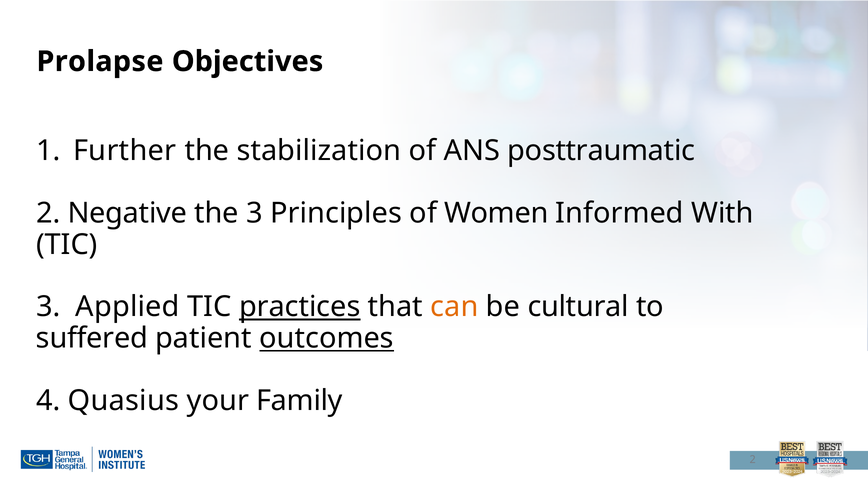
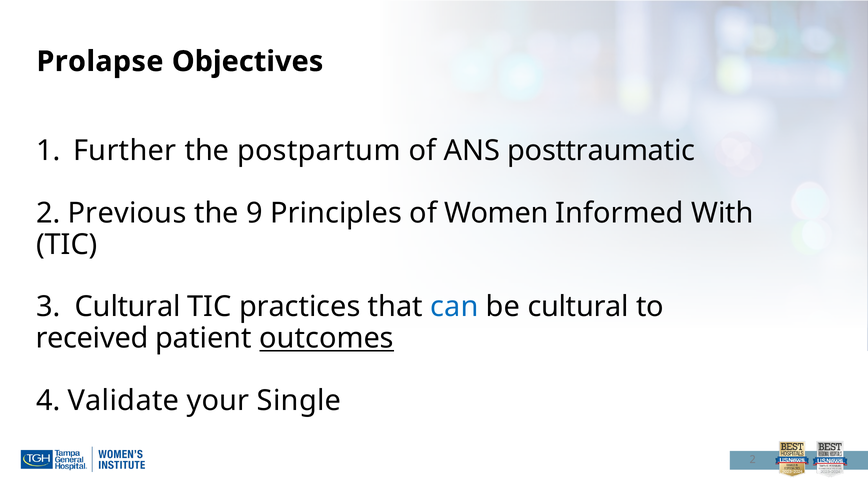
stabilization: stabilization -> postpartum (319, 151)
Negative: Negative -> Previous (127, 213)
the 3: 3 -> 9 (255, 213)
3 Applied: Applied -> Cultural (128, 307)
practices underline: present -> none (300, 307)
can colour: orange -> blue (454, 307)
suffered: suffered -> received (92, 338)
Quasius: Quasius -> Validate (123, 401)
Family: Family -> Single (299, 401)
